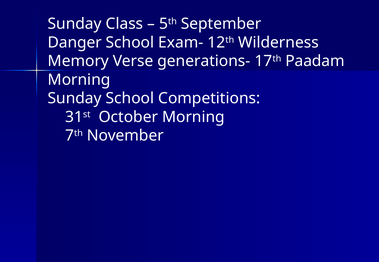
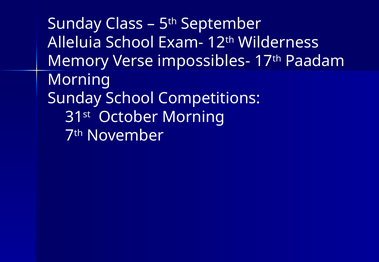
Danger: Danger -> Alleluia (75, 42)
generations-: generations- -> impossibles- (204, 61)
